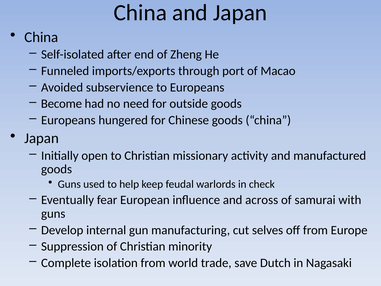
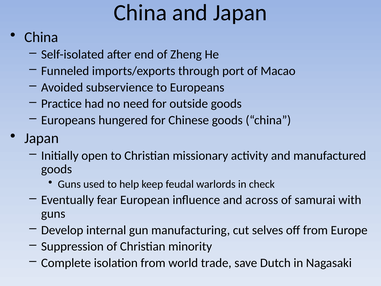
Become: Become -> Practice (61, 104)
